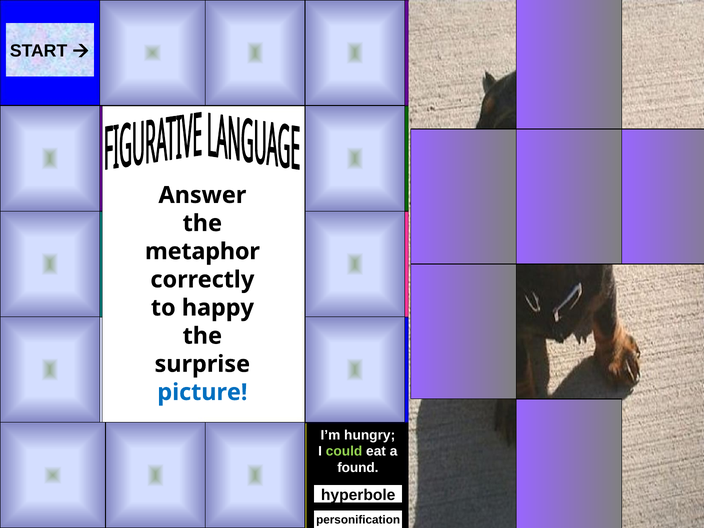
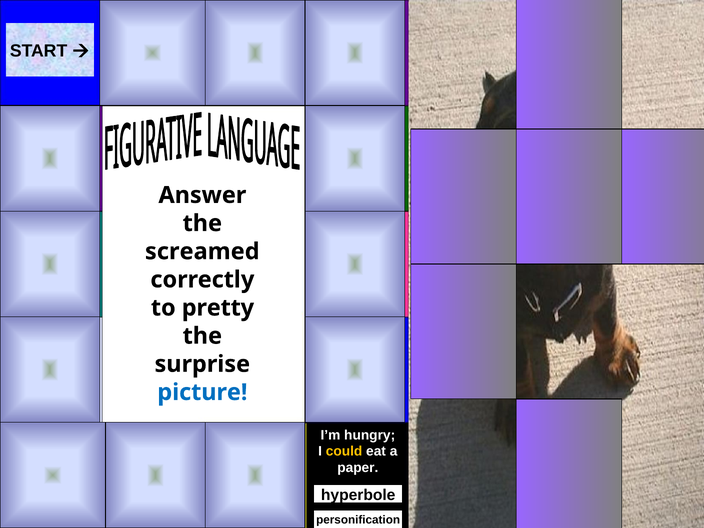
metaphor: metaphor -> screamed (202, 251)
to happy: happy -> pretty (218, 308)
could colour: light green -> yellow (344, 451)
found: found -> paper (358, 468)
